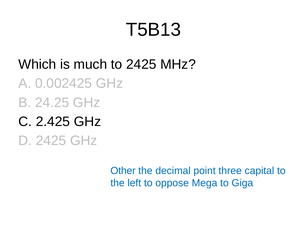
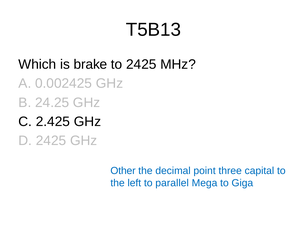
much: much -> brake (90, 64)
oppose: oppose -> parallel (172, 183)
